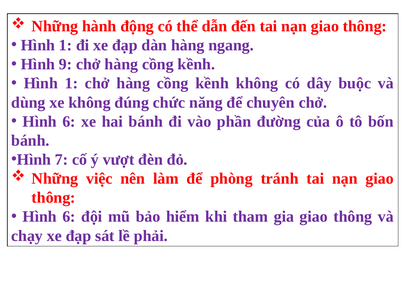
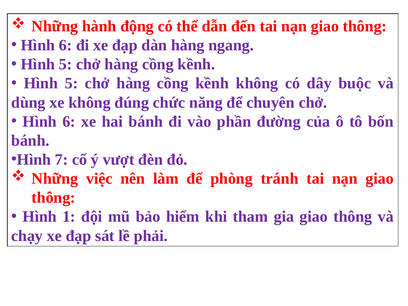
1: 1 -> 6 (66, 45)
9: 9 -> 5 (66, 64)
1: 1 -> 5 (71, 83)
6: 6 -> 1 (69, 217)
